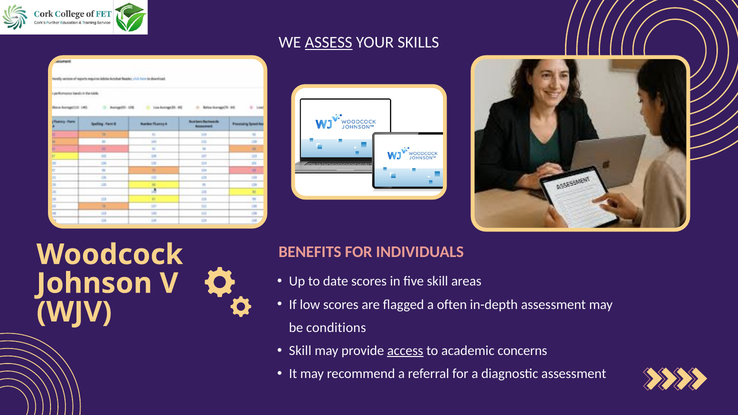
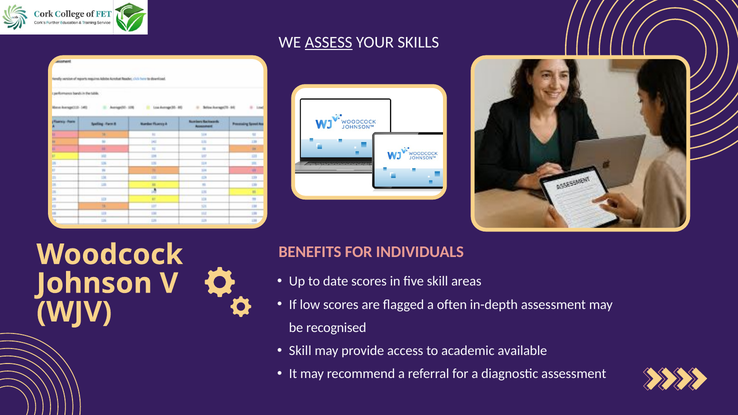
conditions: conditions -> recognised (336, 328)
access underline: present -> none (405, 351)
concerns: concerns -> available (522, 351)
